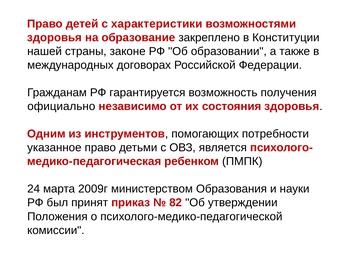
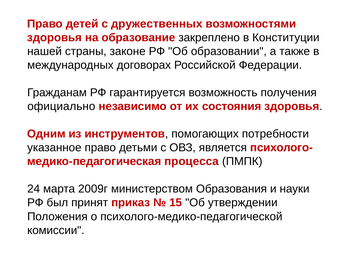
характеристики: характеристики -> дружественных (157, 24)
ребенком: ребенком -> процесса (192, 161)
82: 82 -> 15 (176, 203)
